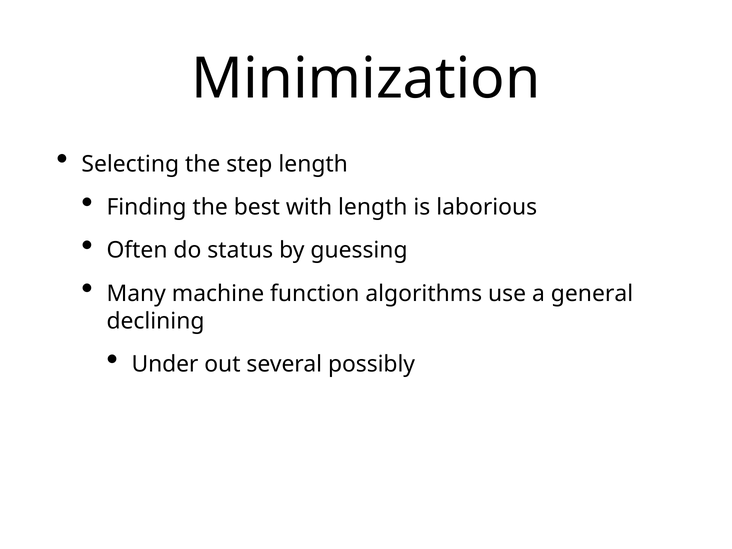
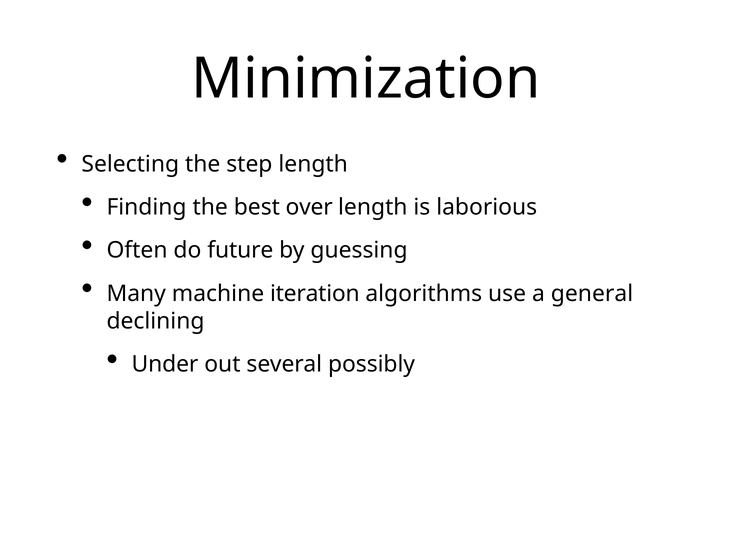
with: with -> over (309, 207)
status: status -> future (240, 250)
function: function -> iteration (315, 294)
